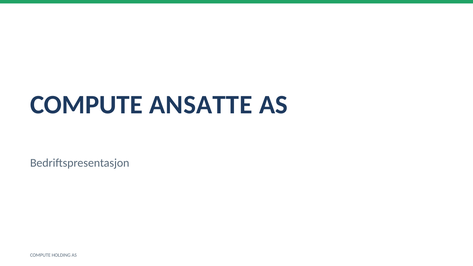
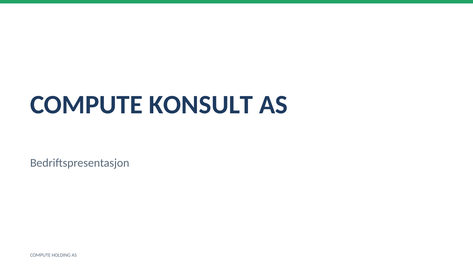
ANSATTE: ANSATTE -> KONSULT (201, 105)
